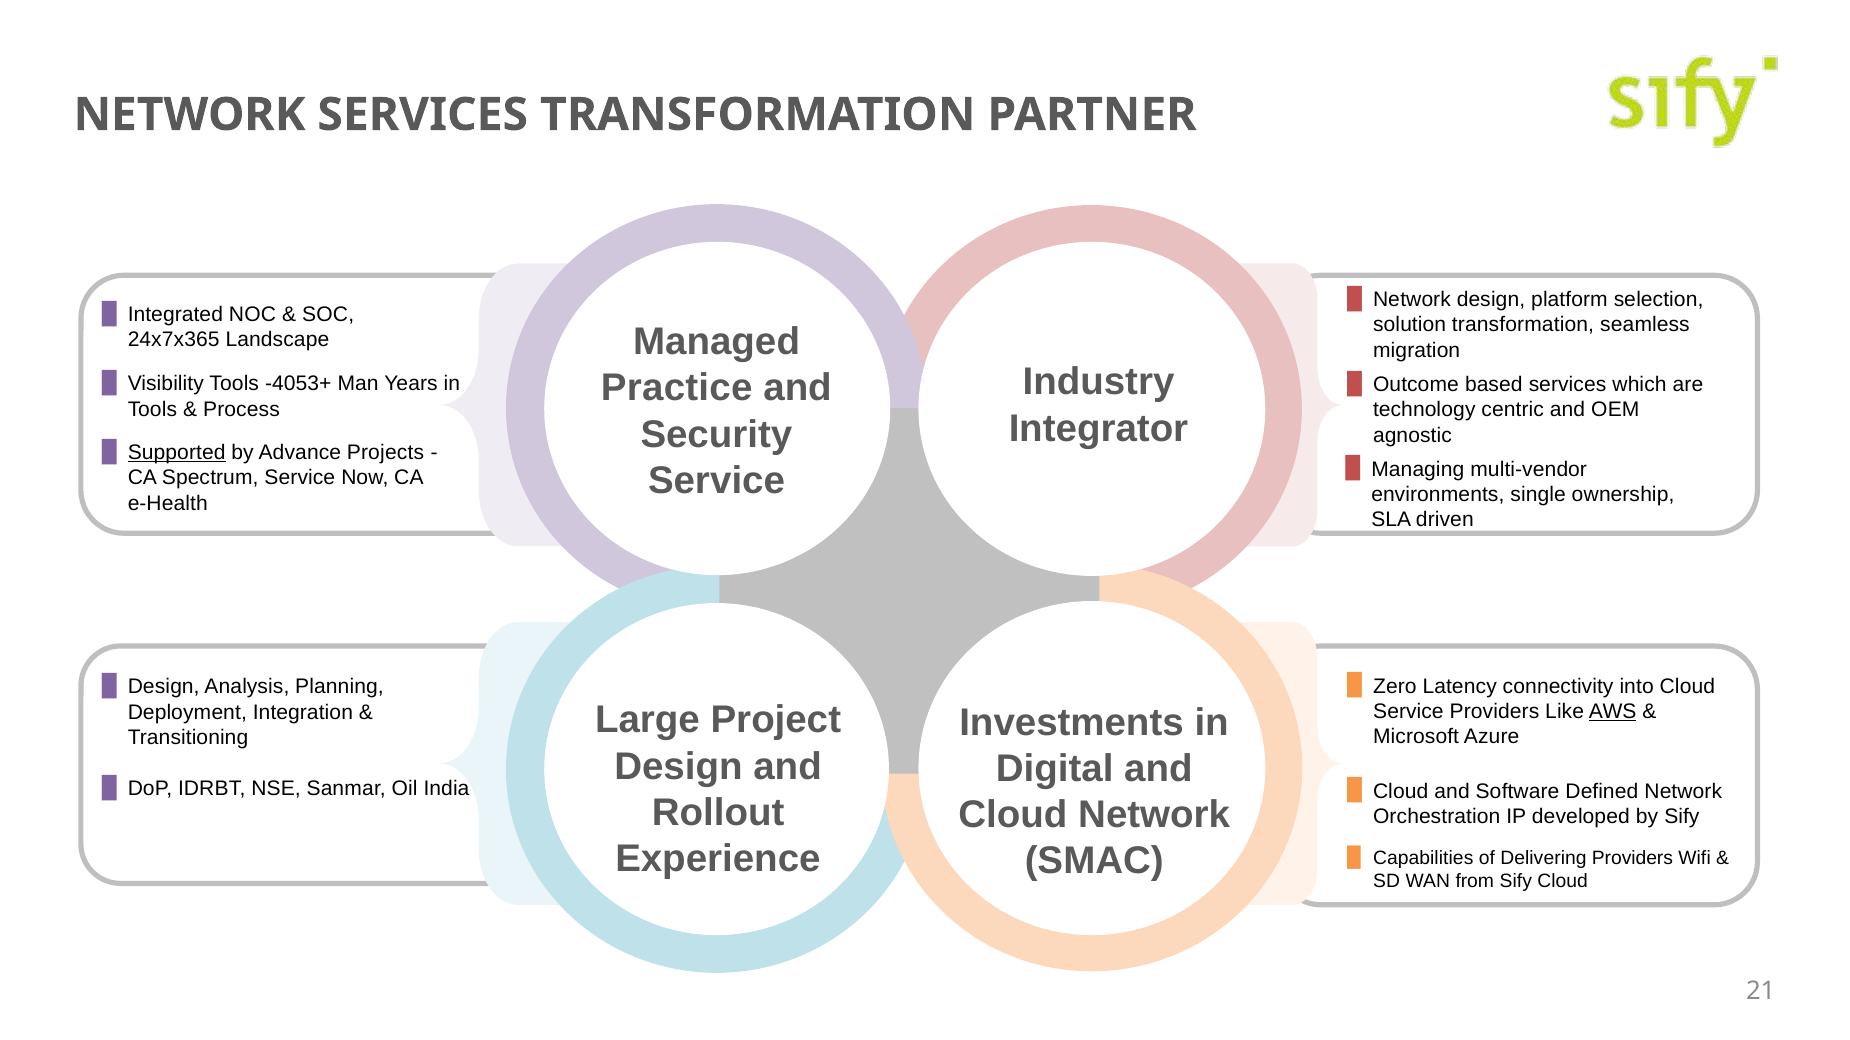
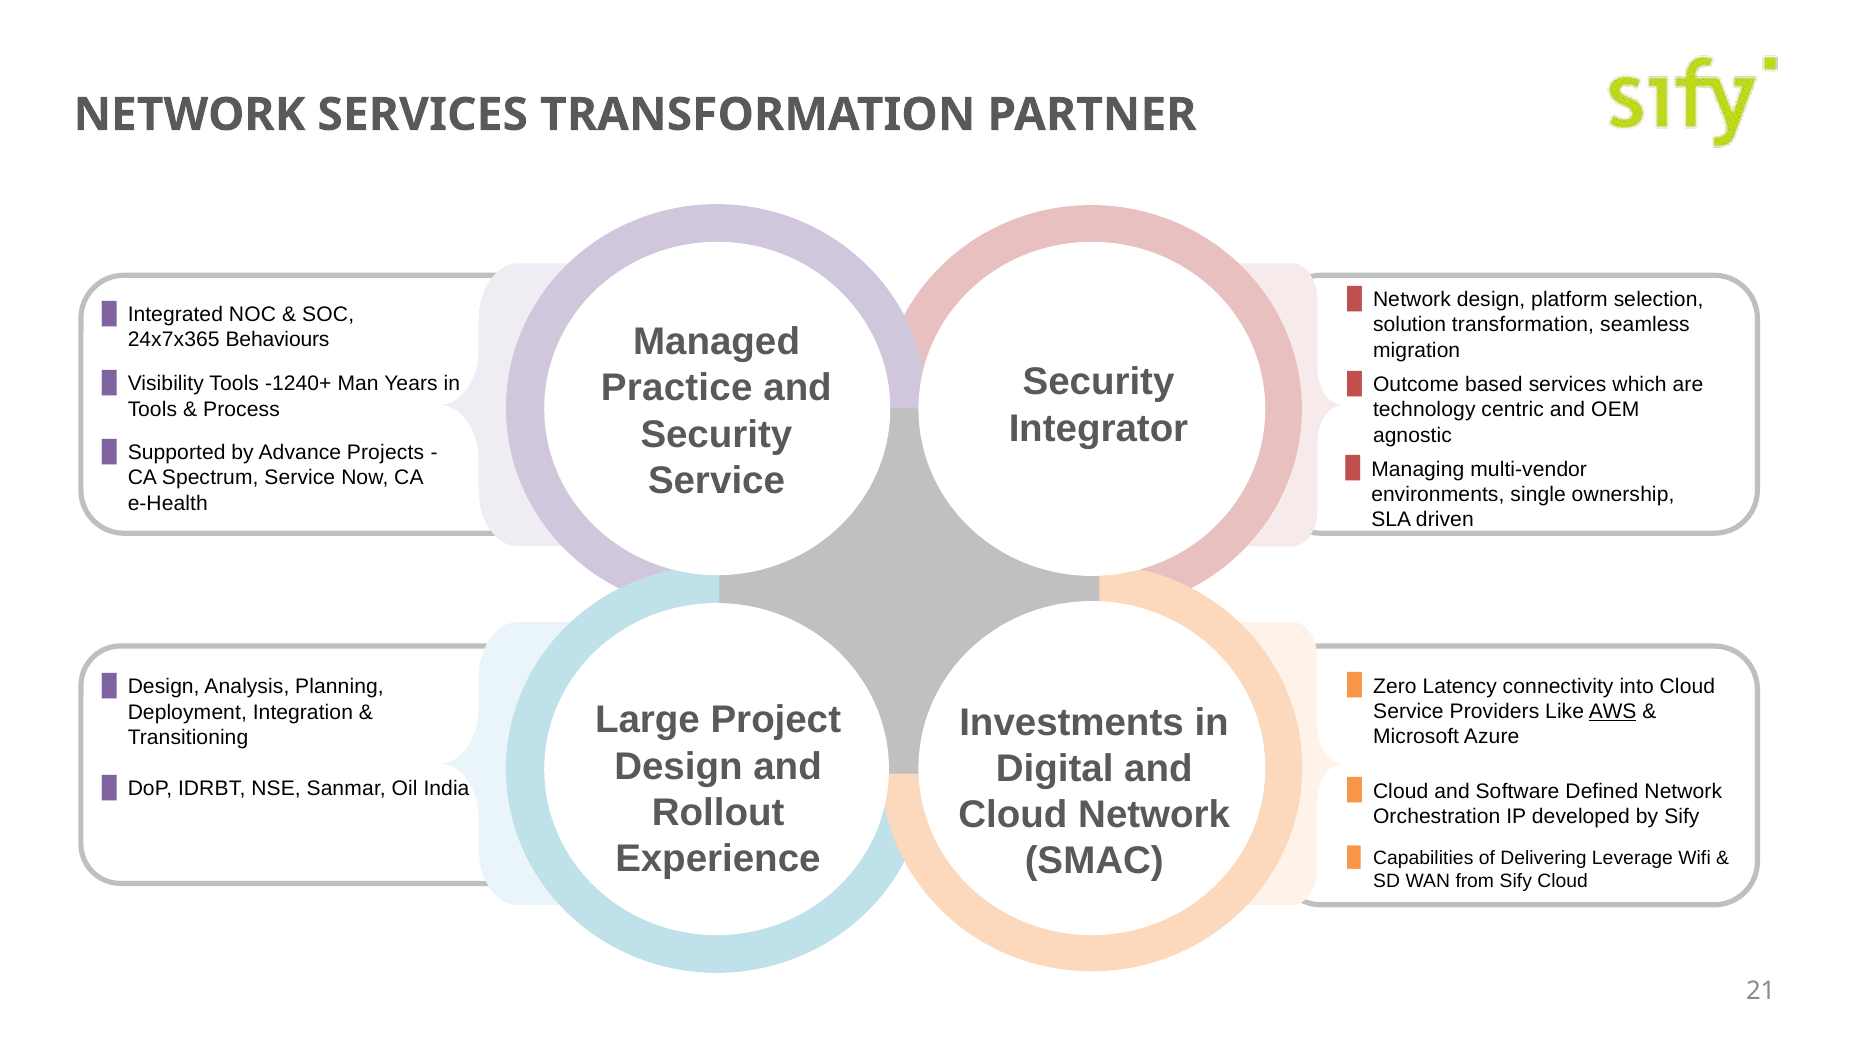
Landscape: Landscape -> Behaviours (278, 340)
Industry: Industry -> Security (1099, 382)
-4053+: -4053+ -> -1240+ (298, 384)
Supported underline: present -> none (177, 453)
Delivering Providers: Providers -> Leverage (1632, 859)
